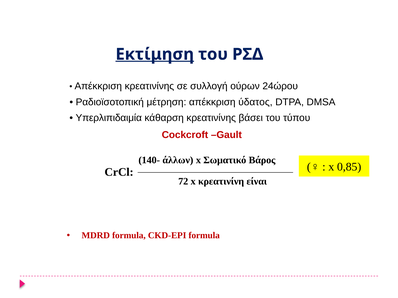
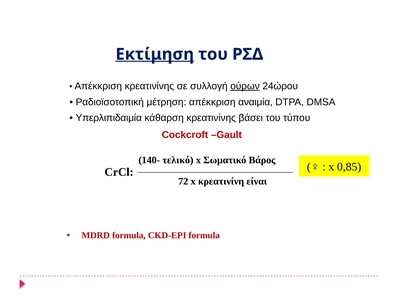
ούρων underline: none -> present (245, 86)
ύδατος: ύδατος -> αναιμία (256, 102)
άλλων: άλλων -> τελικό (178, 160)
